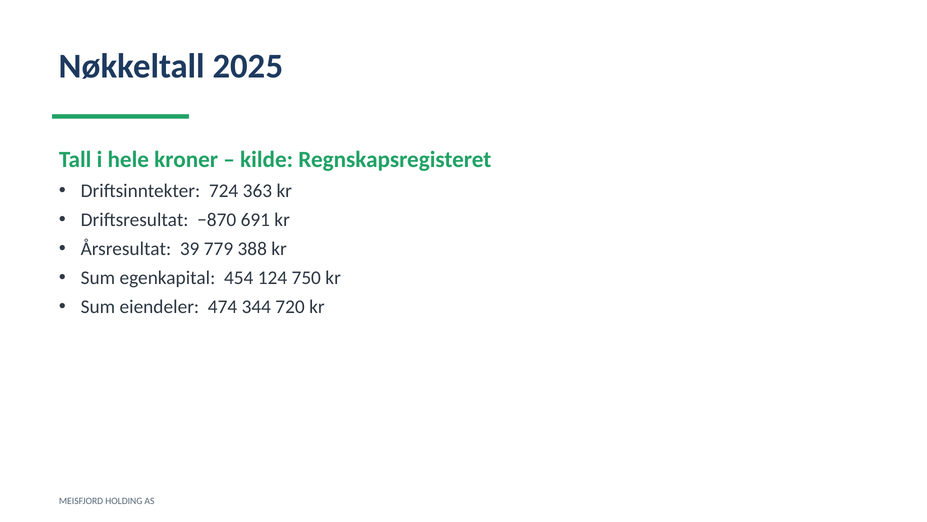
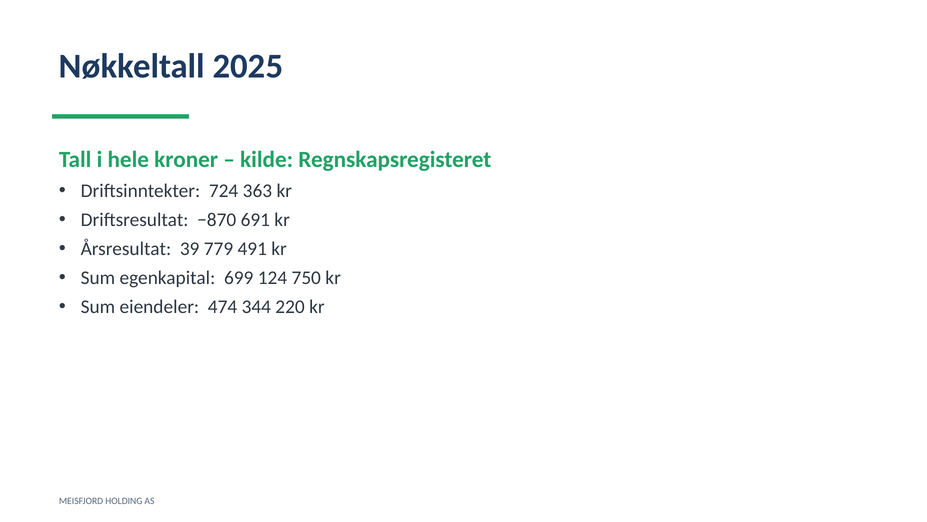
388: 388 -> 491 (252, 249)
454: 454 -> 699 (239, 278)
720: 720 -> 220 (290, 307)
